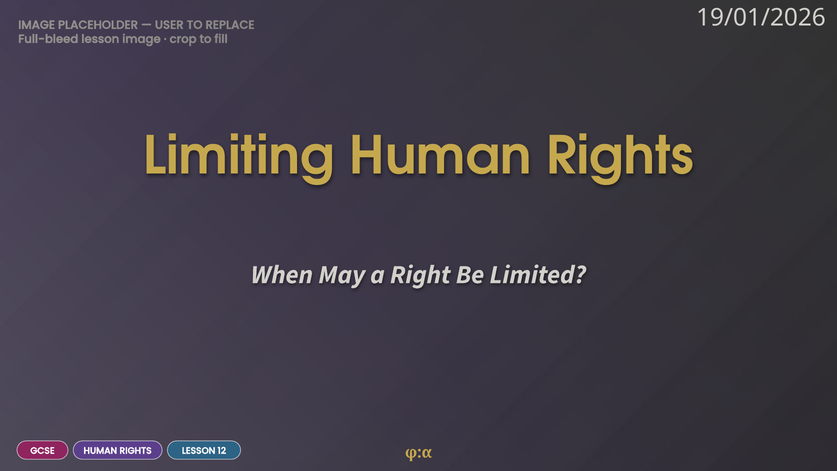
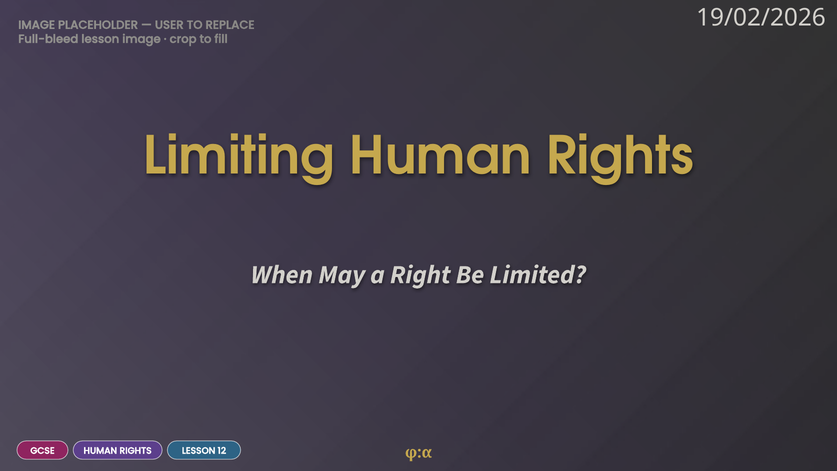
19/01/2026: 19/01/2026 -> 19/02/2026 (761, 18)
